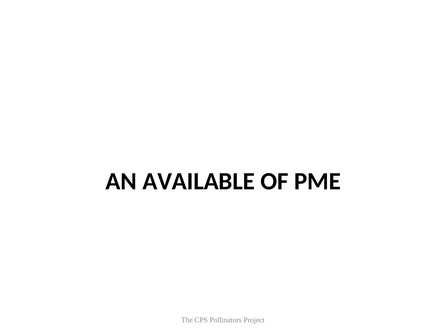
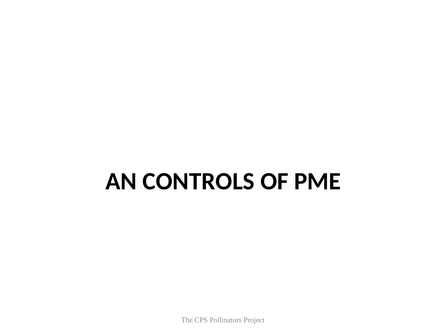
AVAILABLE: AVAILABLE -> CONTROLS (199, 181)
